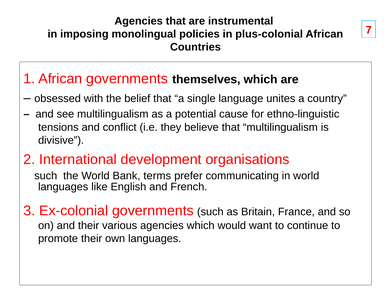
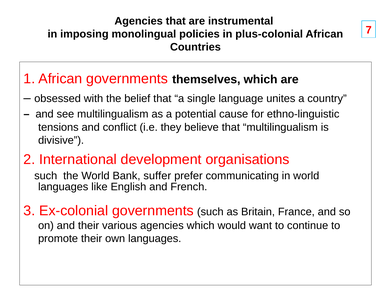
terms: terms -> suffer (157, 176)
